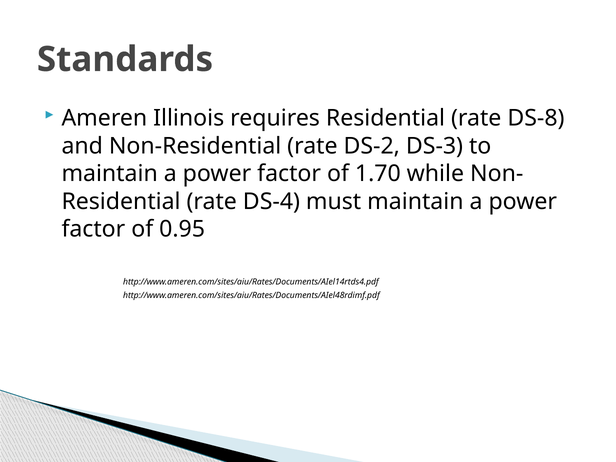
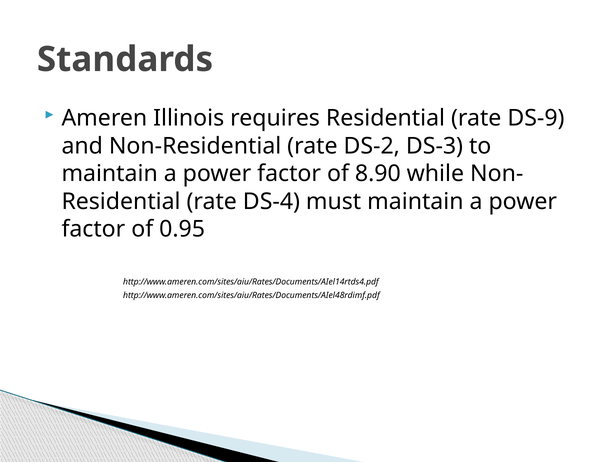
DS-8: DS-8 -> DS-9 (536, 118)
1.70: 1.70 -> 8.90 (378, 174)
